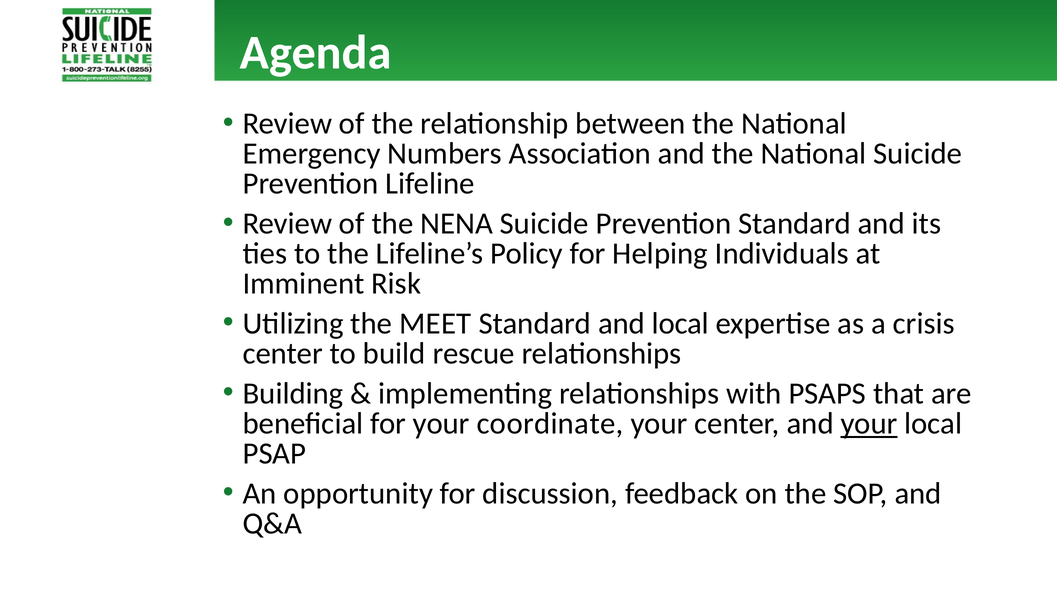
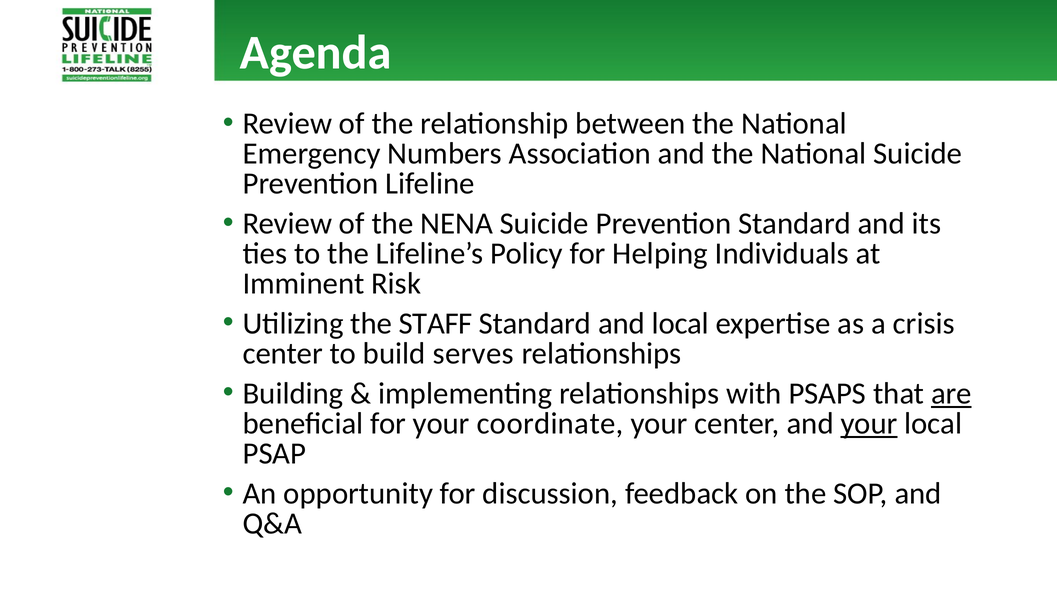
MEET: MEET -> STAFF (436, 323)
rescue: rescue -> serves (473, 353)
are underline: none -> present (952, 393)
